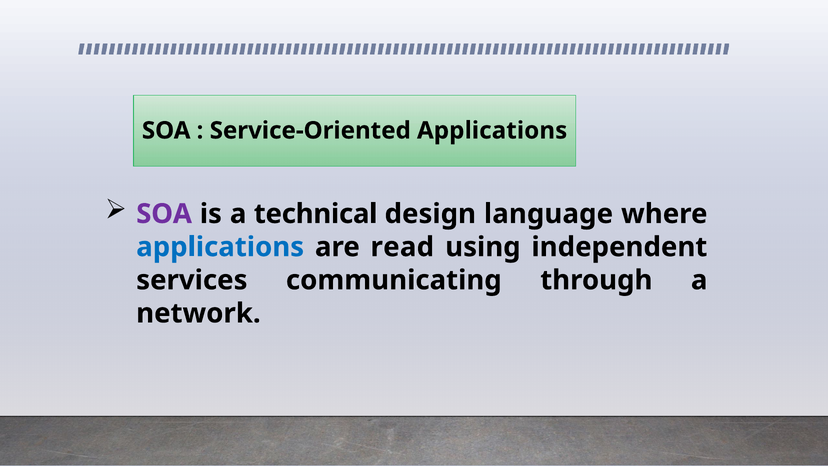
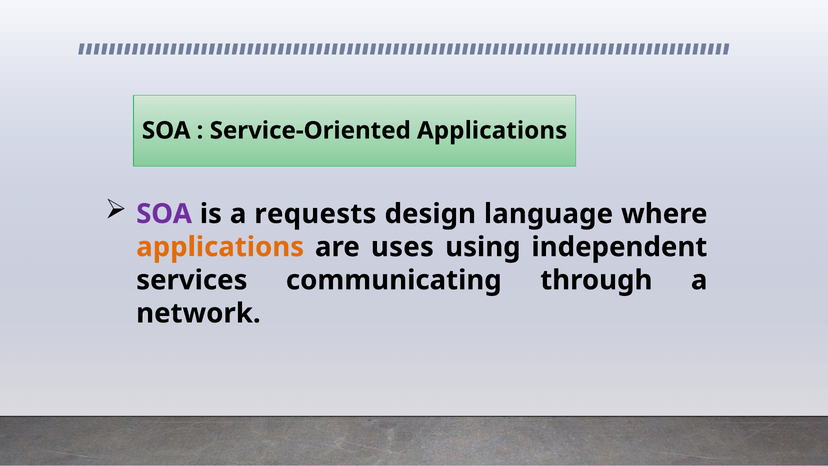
technical: technical -> requests (315, 214)
applications colour: blue -> orange (220, 247)
read: read -> uses (402, 247)
